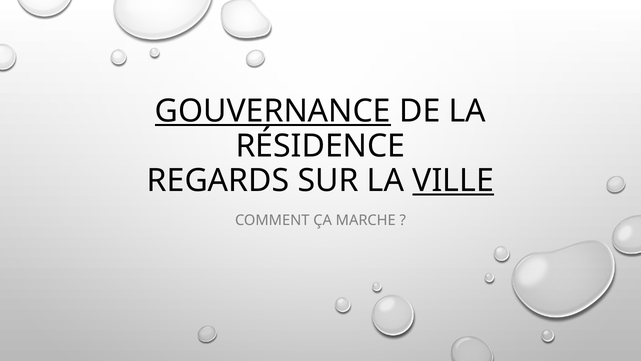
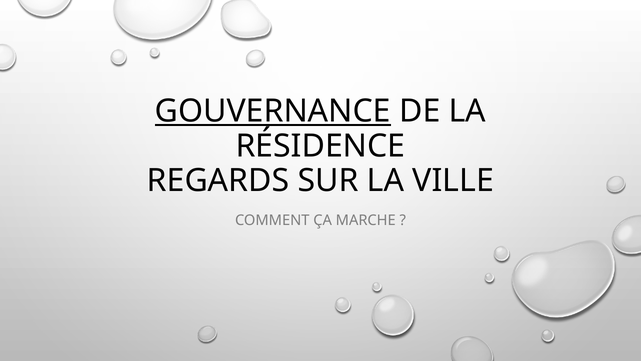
VILLE underline: present -> none (453, 180)
